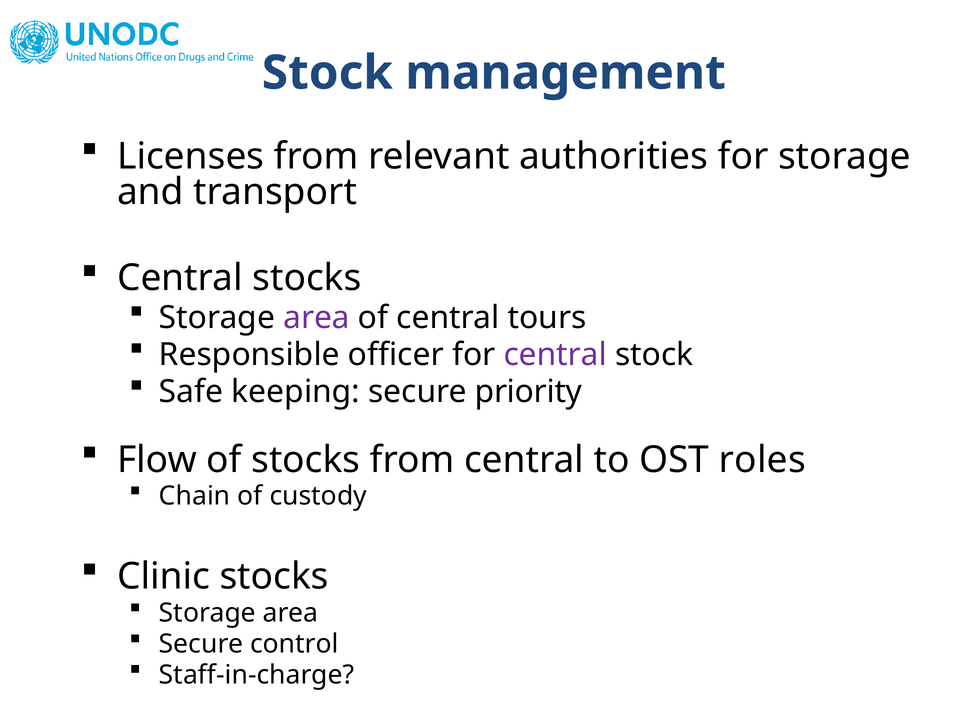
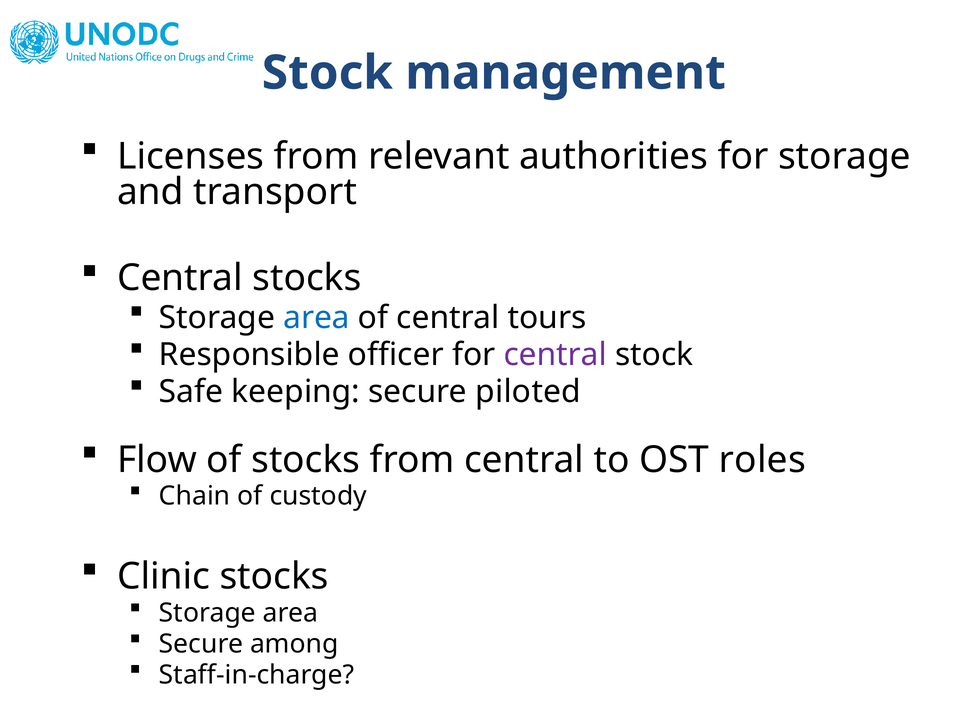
area colour: purple -> blue (317, 318)
priority: priority -> piloted (528, 392)
control: control -> among (294, 644)
